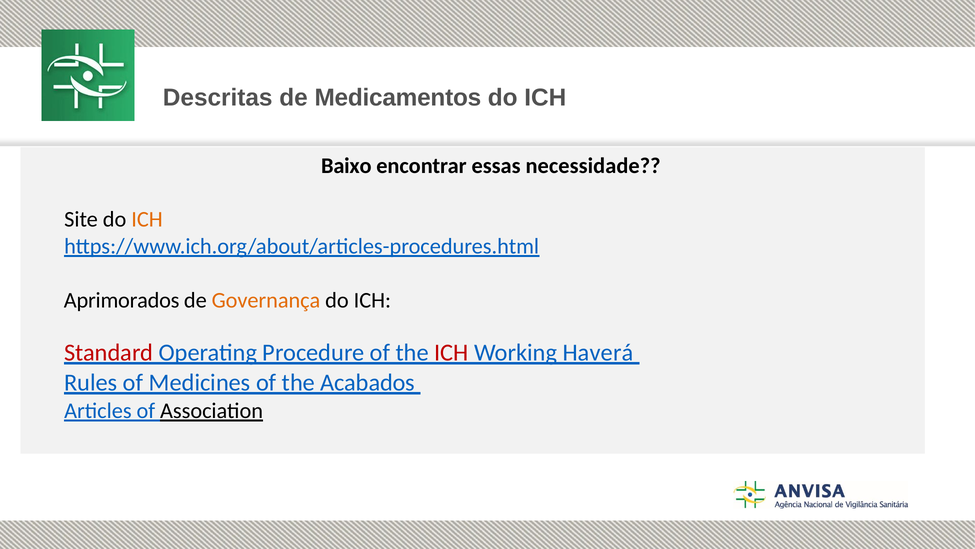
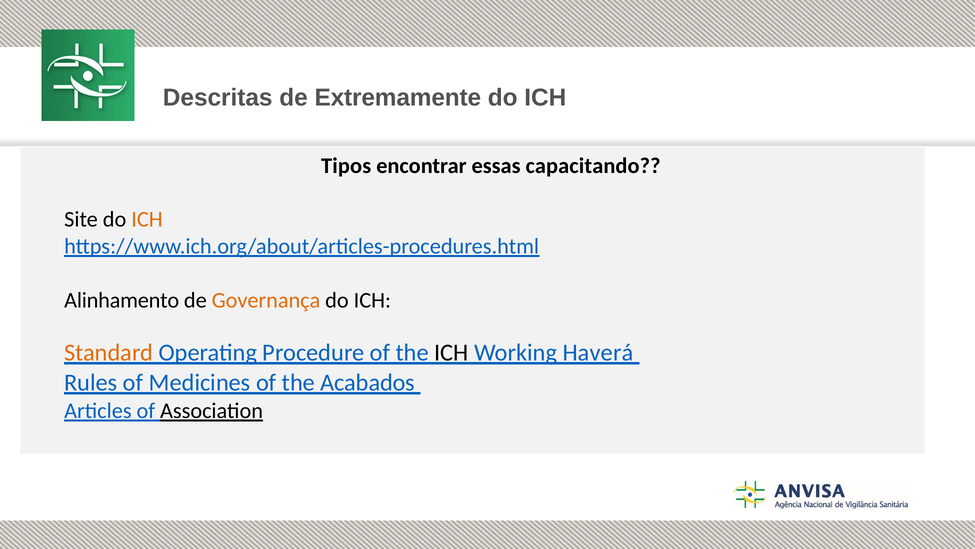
Medicamentos: Medicamentos -> Extremamente (398, 97)
Baixo: Baixo -> Tipos (346, 166)
necessidade: necessidade -> capacitando (593, 166)
Aprimorados: Aprimorados -> Alinhamento (122, 300)
Standard colour: red -> orange (109, 353)
ICH colour: red -> black (451, 353)
